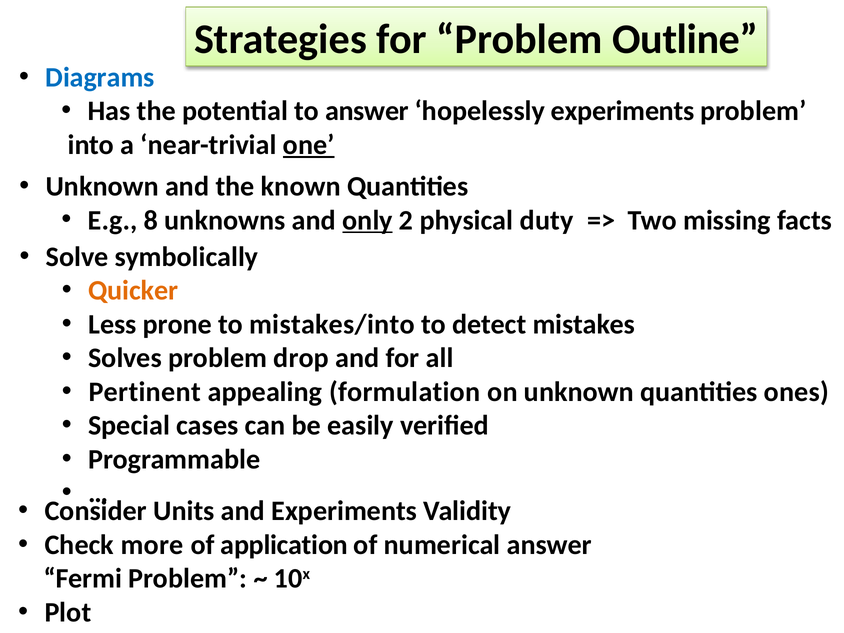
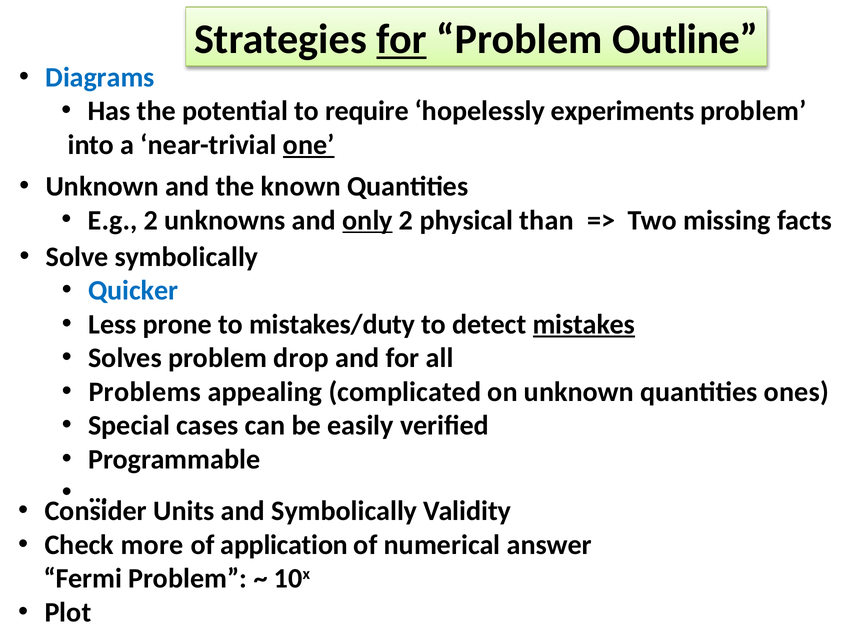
for underline: none -> present (402, 39)
to answer: answer -> require (367, 111)
E.g 8: 8 -> 2 (151, 220)
duty: duty -> than (547, 220)
Quicker colour: orange -> blue (133, 291)
mistakes/into: mistakes/into -> mistakes/duty (332, 324)
mistakes underline: none -> present (584, 324)
Pertinent: Pertinent -> Problems (145, 392)
formulation: formulation -> complicated (405, 392)
and Experiments: Experiments -> Symbolically (344, 511)
